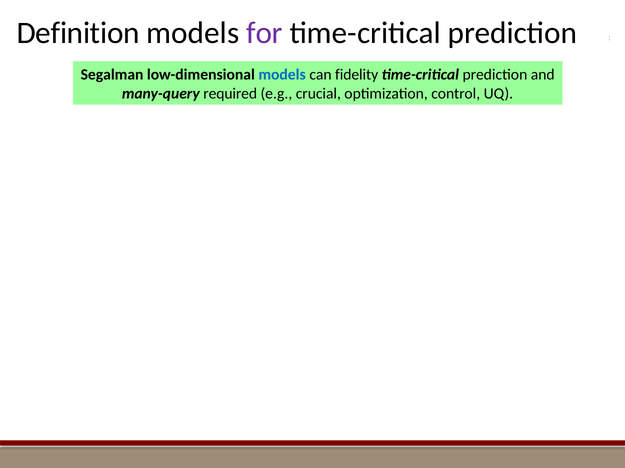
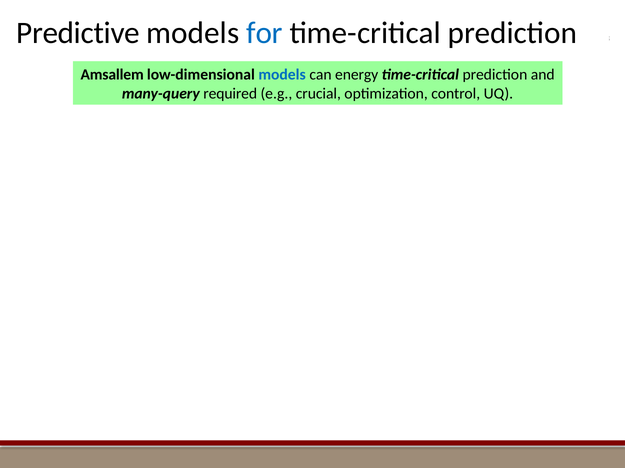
Definition: Definition -> Predictive (78, 33)
for colour: purple -> blue (265, 33)
Segalman: Segalman -> Amsallem (112, 75)
fidelity: fidelity -> energy (357, 75)
